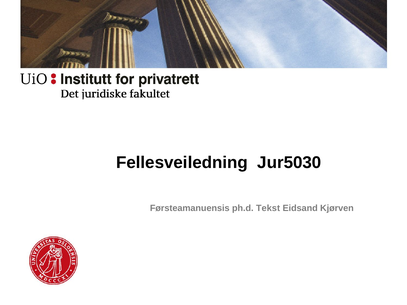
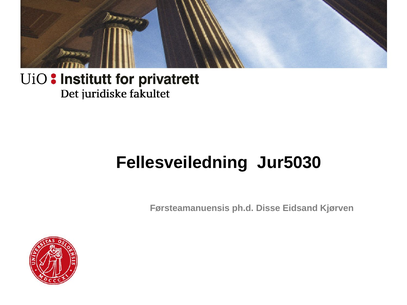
Tekst: Tekst -> Disse (268, 208)
